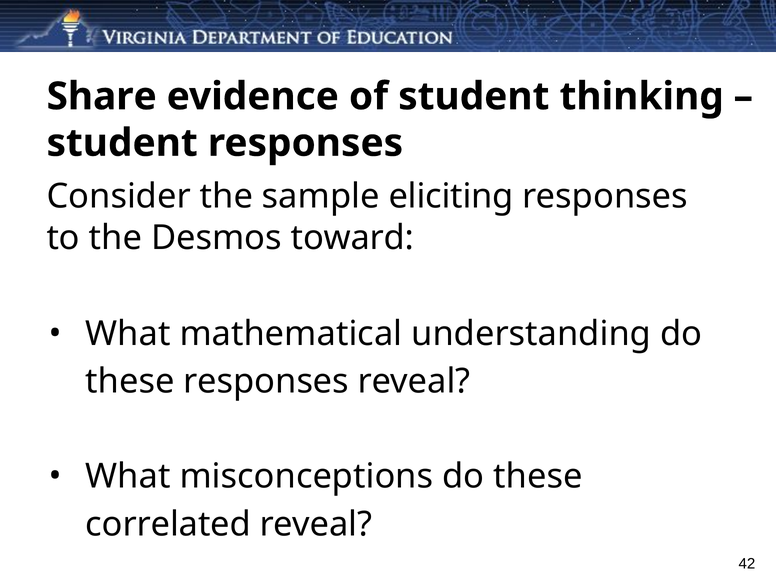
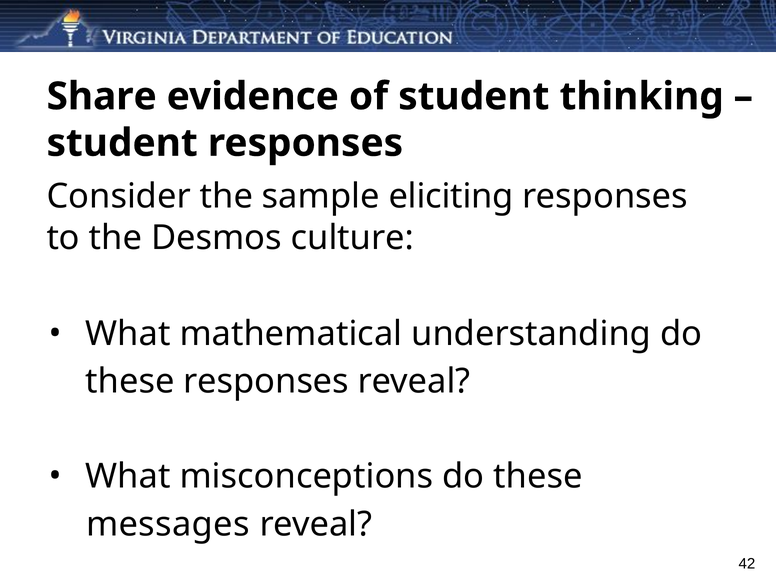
toward: toward -> culture (352, 238)
correlated: correlated -> messages (168, 524)
